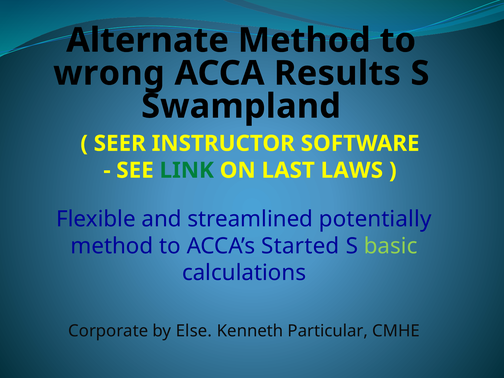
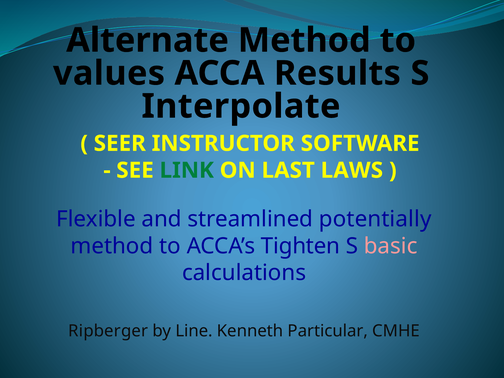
wrong: wrong -> values (109, 73)
Swampland: Swampland -> Interpolate (241, 106)
Started: Started -> Tighten (301, 246)
basic colour: light green -> pink (391, 246)
Corporate: Corporate -> Ripberger (108, 331)
Else: Else -> Line (194, 331)
